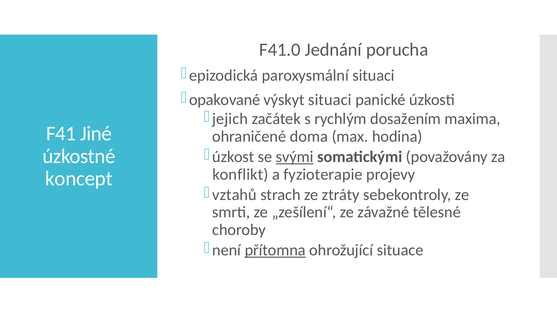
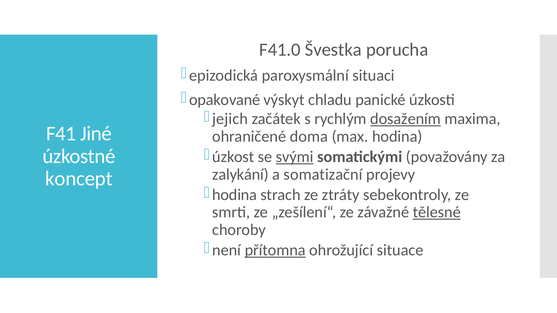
Jednání: Jednání -> Švestka (333, 50)
výskyt situaci: situaci -> chladu (330, 100)
dosažením underline: none -> present (406, 119)
konflikt: konflikt -> zalykání (240, 174)
fyzioterapie: fyzioterapie -> somatizační (323, 174)
vztahů: vztahů -> hodina (235, 195)
tělesné underline: none -> present (437, 212)
